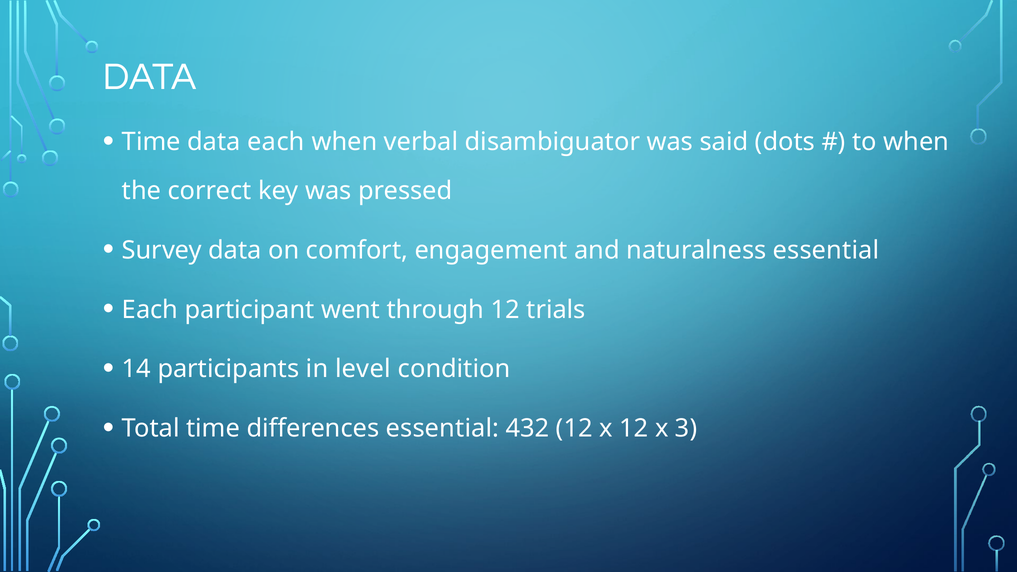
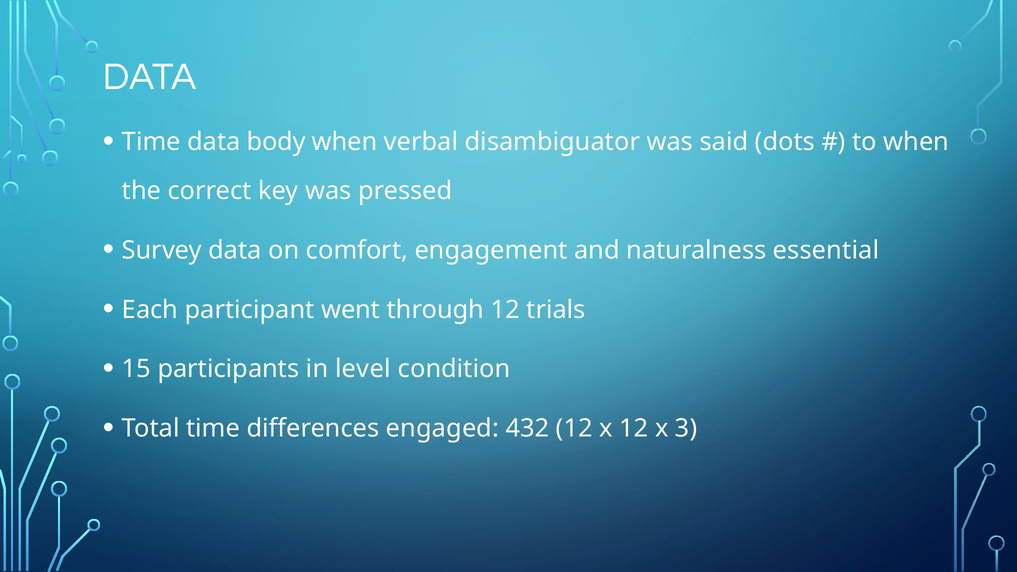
data each: each -> body (276, 142)
14: 14 -> 15 (136, 369)
differences essential: essential -> engaged (442, 429)
